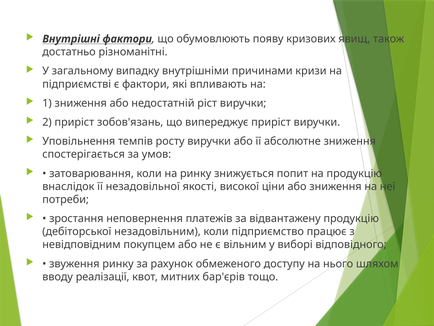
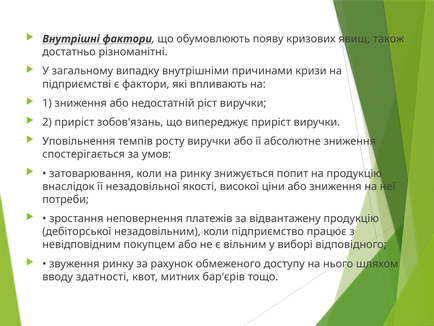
реалізації: реалізації -> здатності (103, 276)
